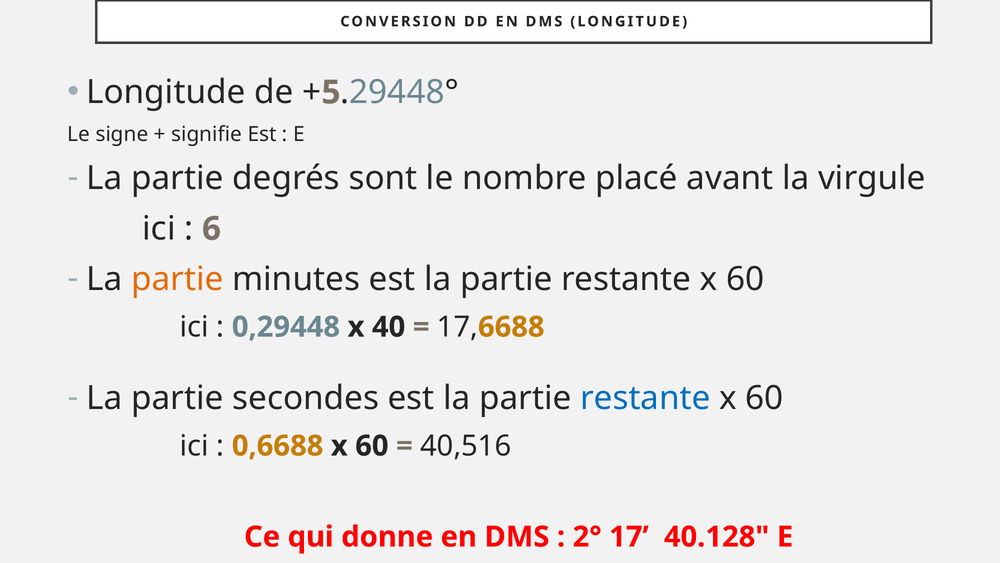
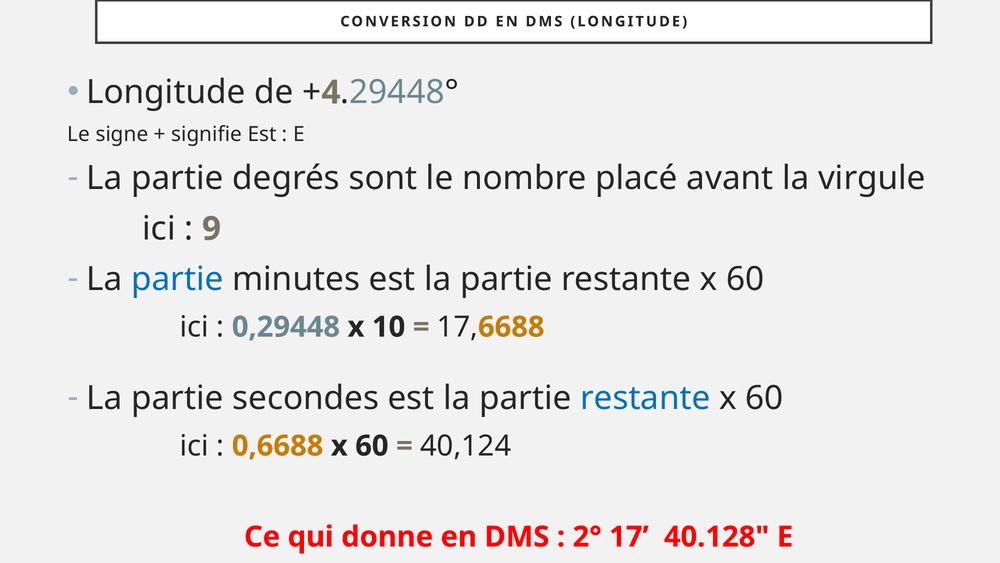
5: 5 -> 4 (331, 92)
6: 6 -> 9 (212, 229)
partie colour: orange -> blue (177, 279)
40: 40 -> 10 (389, 327)
40,516: 40,516 -> 40,124 (466, 446)
